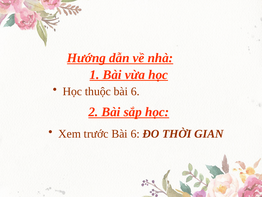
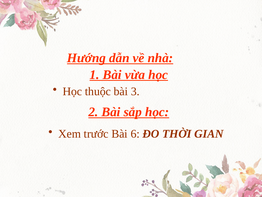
thuộc bài 6: 6 -> 3 (135, 91)
